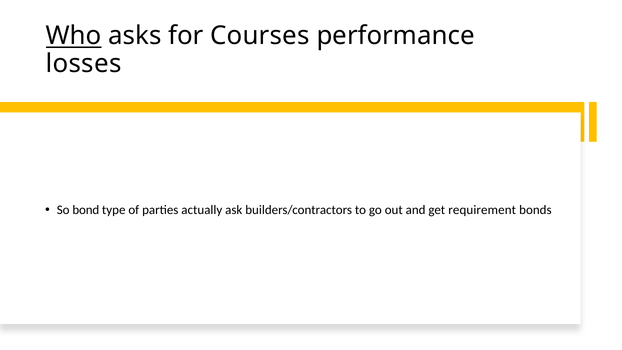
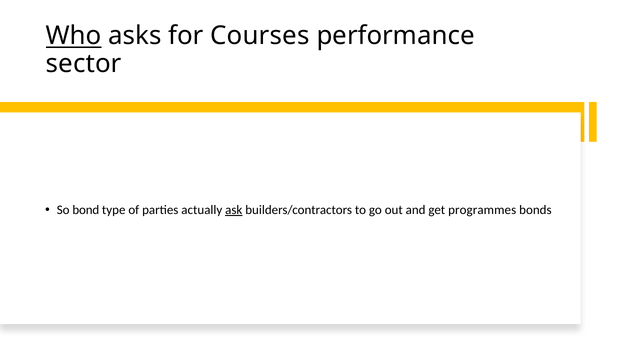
losses: losses -> sector (84, 64)
ask underline: none -> present (234, 210)
requirement: requirement -> programmes (482, 210)
